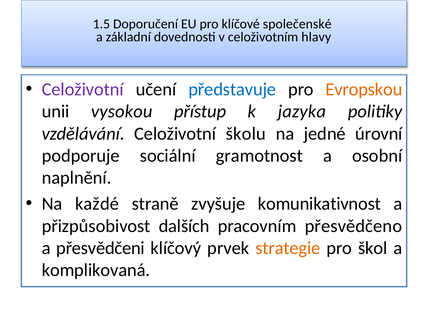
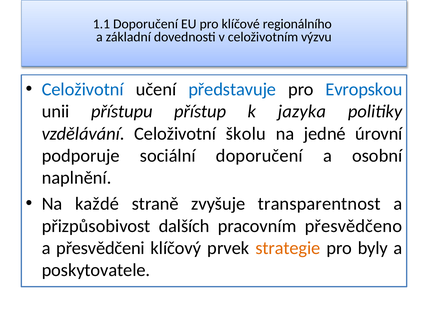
1.5: 1.5 -> 1.1 (101, 24)
společenské: společenské -> regionálního (297, 24)
hlavy: hlavy -> výzvu (316, 37)
Celoživotní colour: purple -> blue (83, 89)
Evropskou colour: orange -> blue (364, 89)
vysokou: vysokou -> přístupu (122, 112)
sociální gramotnost: gramotnost -> doporučení (259, 156)
komunikativnost: komunikativnost -> transparentnost (319, 204)
škol: škol -> byly (373, 248)
komplikovaná: komplikovaná -> poskytovatele (96, 270)
